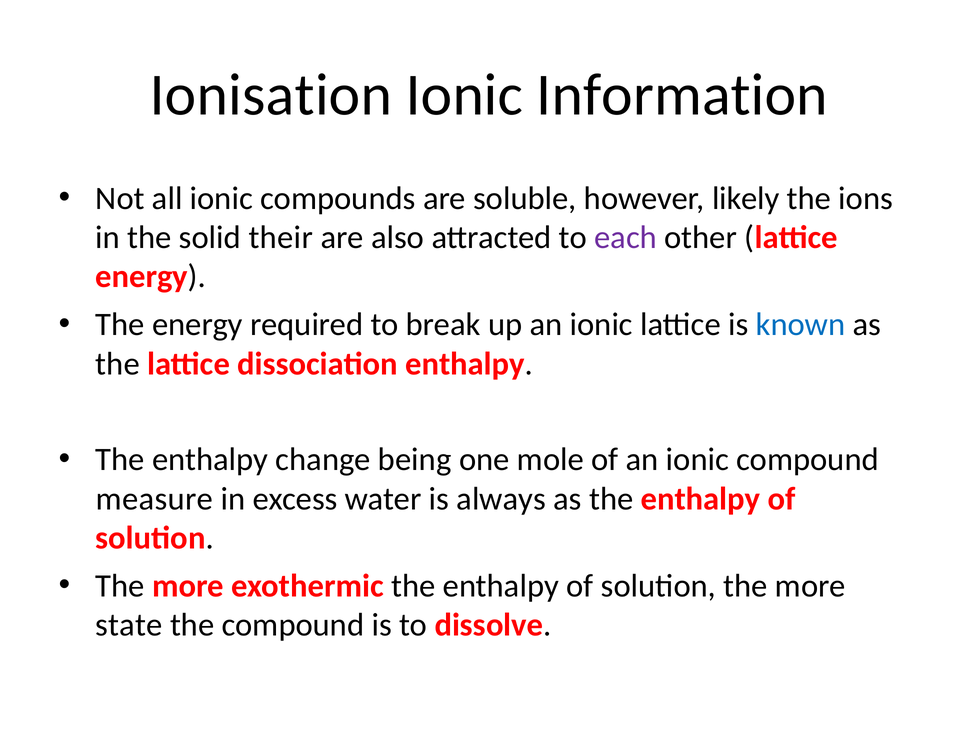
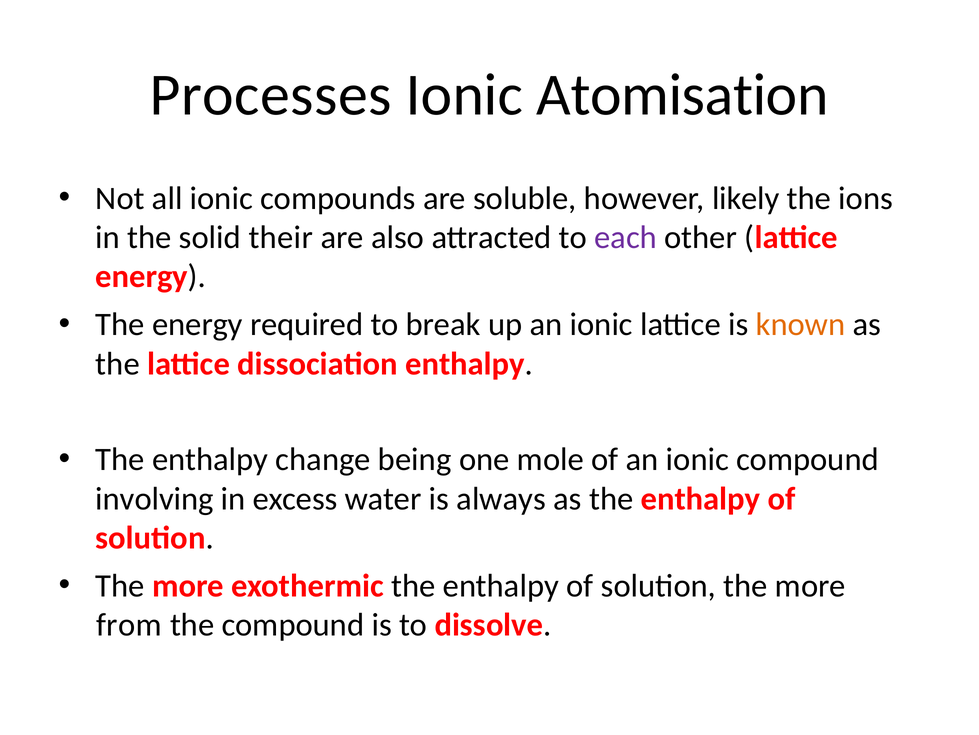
Ionisation: Ionisation -> Processes (271, 95)
Information: Information -> Atomisation (682, 95)
known colour: blue -> orange (801, 324)
measure: measure -> involving (155, 498)
state: state -> from (129, 625)
